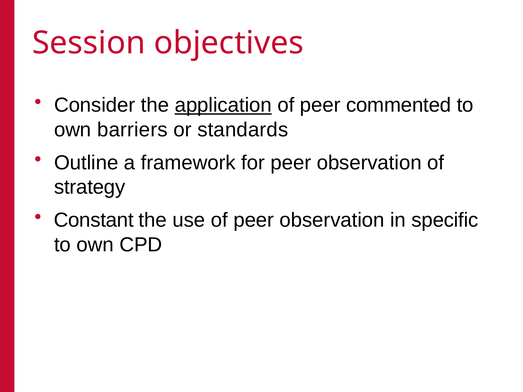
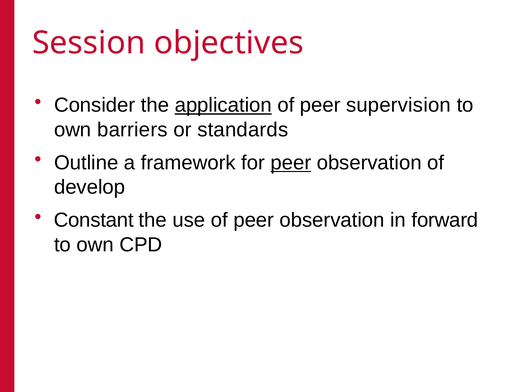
commented: commented -> supervision (399, 105)
peer underline: none -> present (291, 163)
strategy: strategy -> develop (90, 187)
specific: specific -> forward (445, 220)
